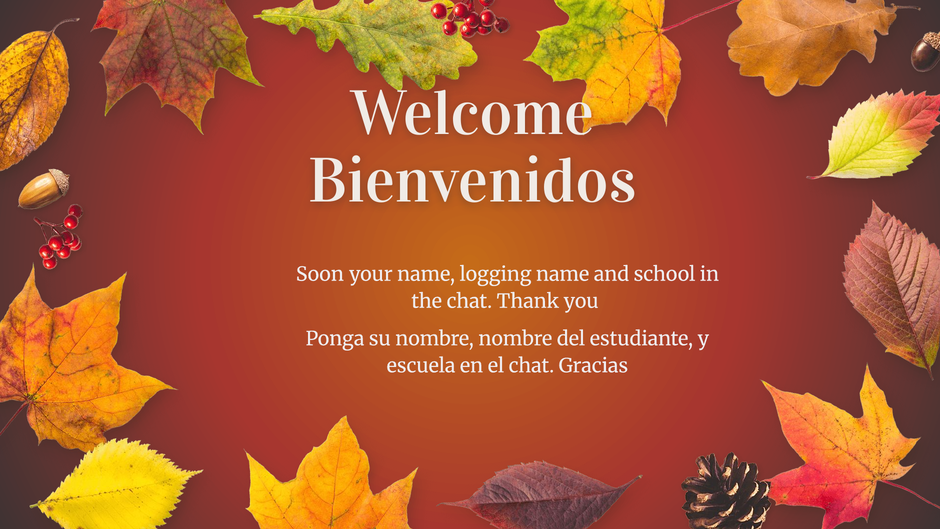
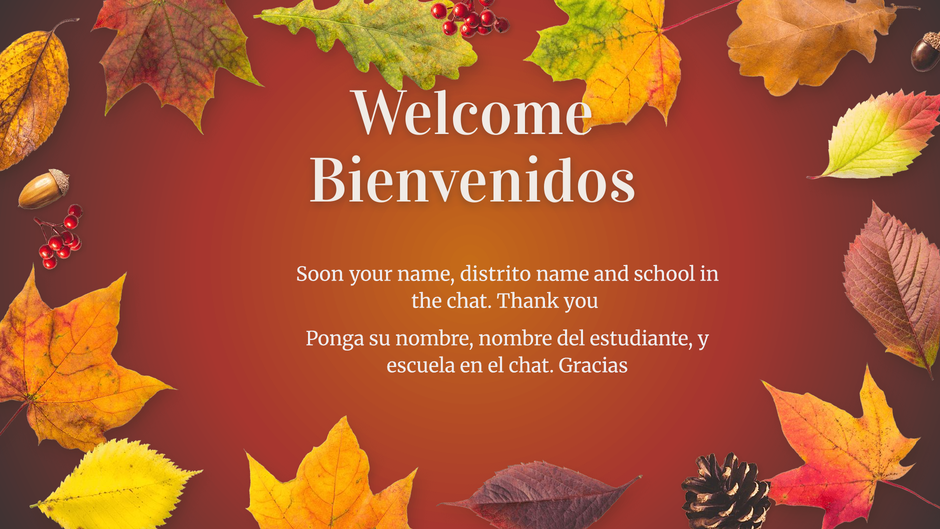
logging: logging -> distrito (495, 274)
